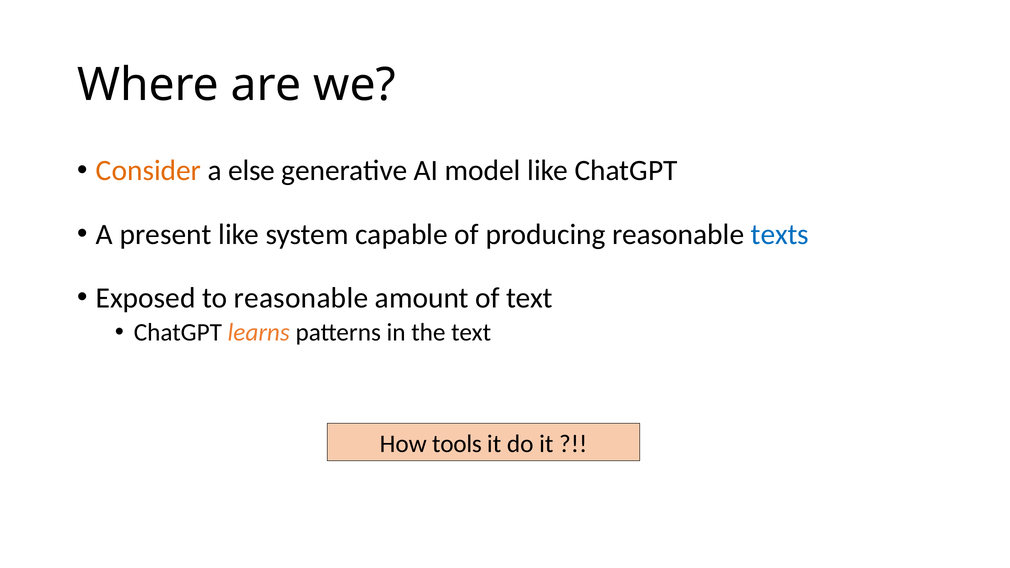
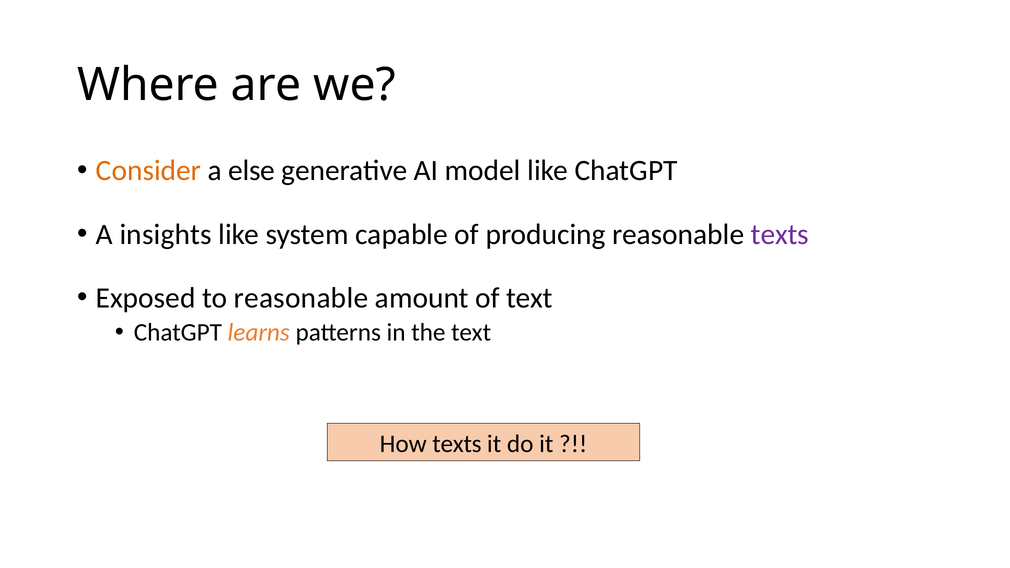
present: present -> insights (166, 235)
texts colour: blue -> purple (780, 235)
How tools: tools -> texts (457, 444)
